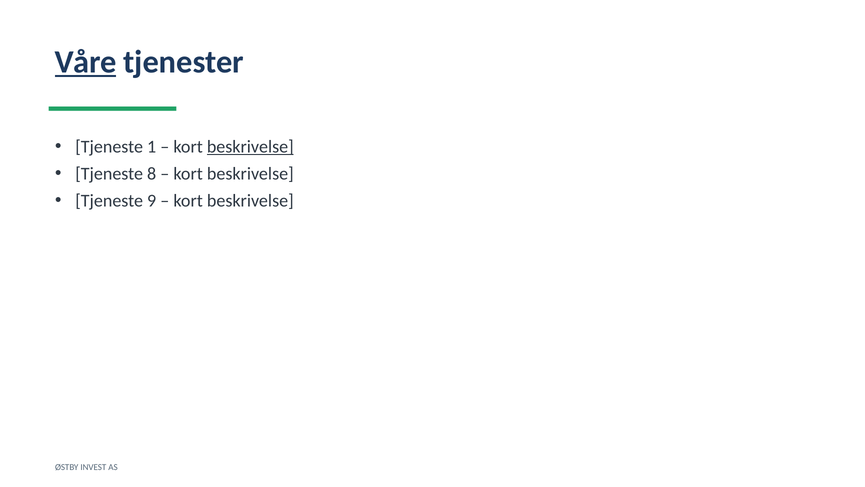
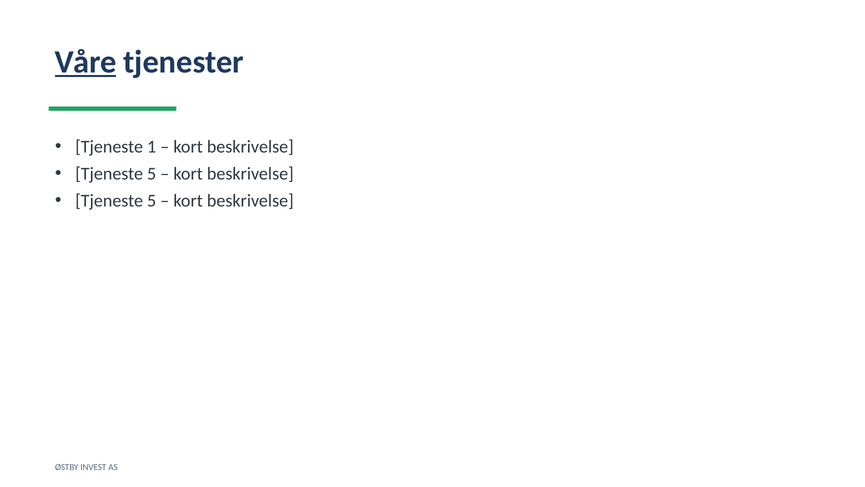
beskrivelse underline: present -> none (250, 147)
8: 8 -> 5 (152, 174)
9: 9 -> 5 (152, 201)
